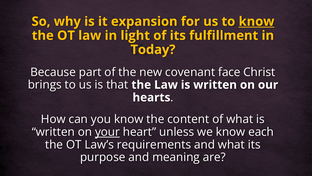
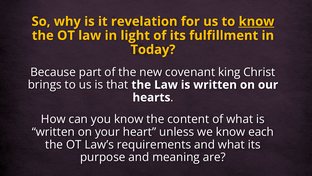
expansion: expansion -> revelation (144, 21)
face: face -> king (229, 72)
your underline: present -> none (107, 132)
